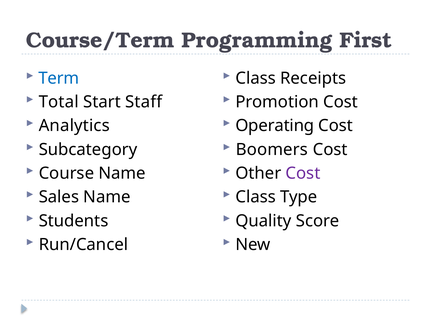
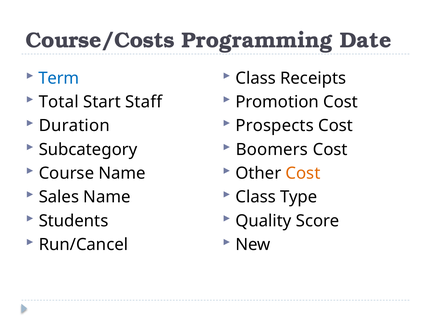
Course/Term: Course/Term -> Course/Costs (100, 40)
First: First -> Date (366, 40)
Analytics: Analytics -> Duration (74, 125)
Operating: Operating -> Prospects (275, 125)
Cost colour: purple -> orange (303, 173)
